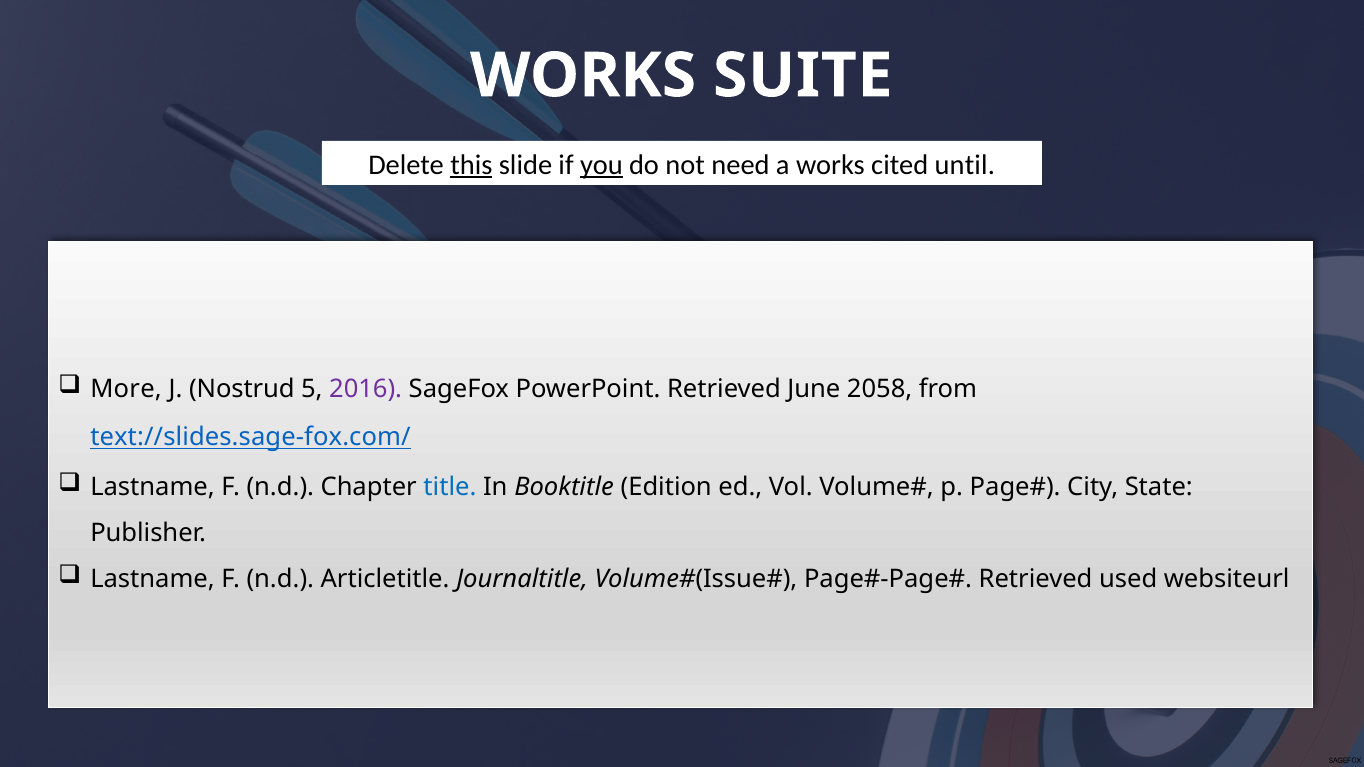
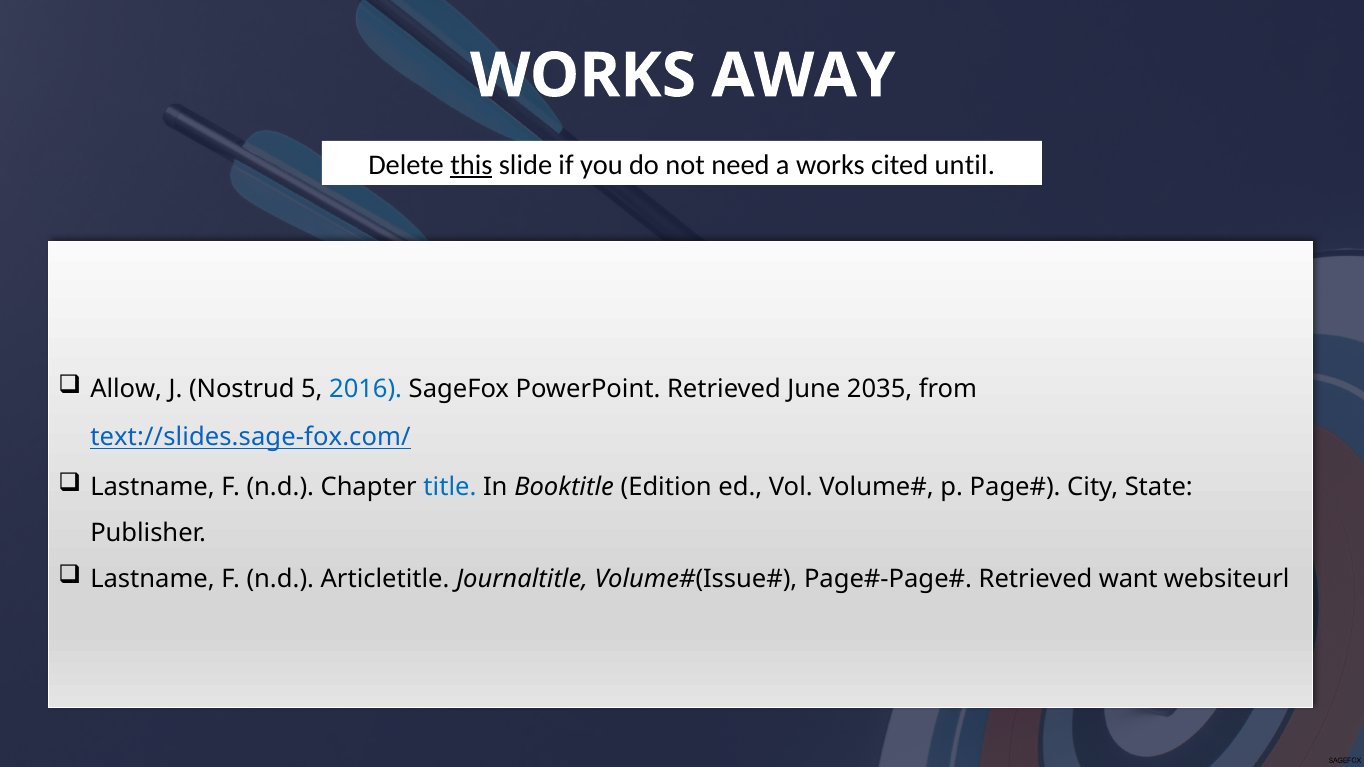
SUITE: SUITE -> AWAY (803, 76)
you underline: present -> none (602, 165)
More: More -> Allow (126, 389)
2016 colour: purple -> blue (366, 389)
2058: 2058 -> 2035 (880, 389)
used: used -> want (1128, 580)
